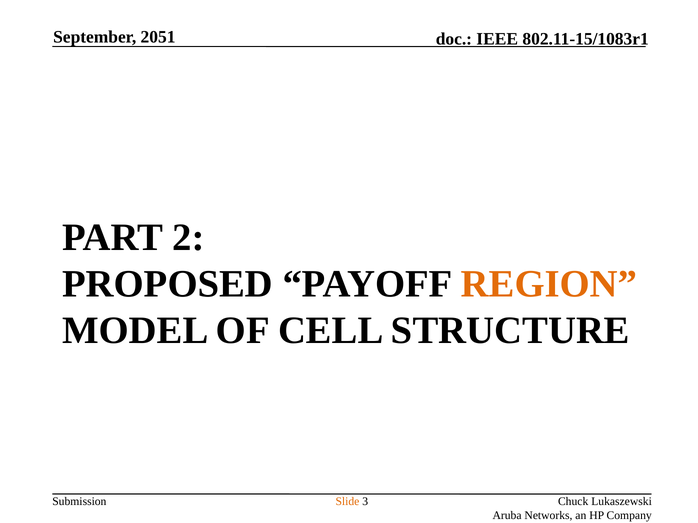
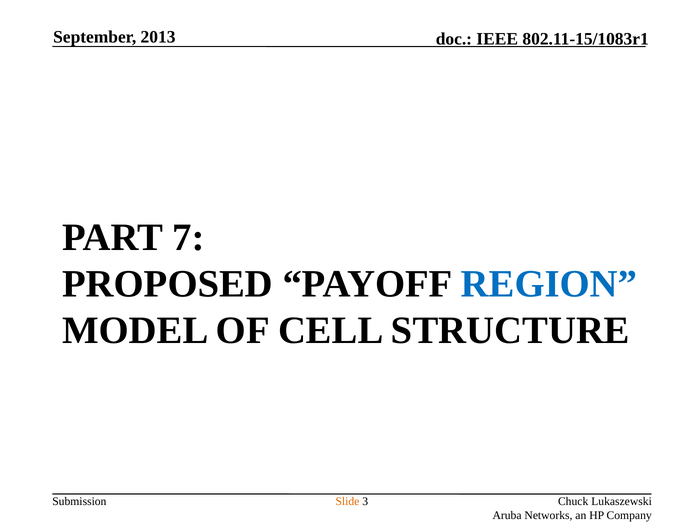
2051: 2051 -> 2013 (158, 37)
2: 2 -> 7 (188, 238)
REGION colour: orange -> blue (549, 284)
